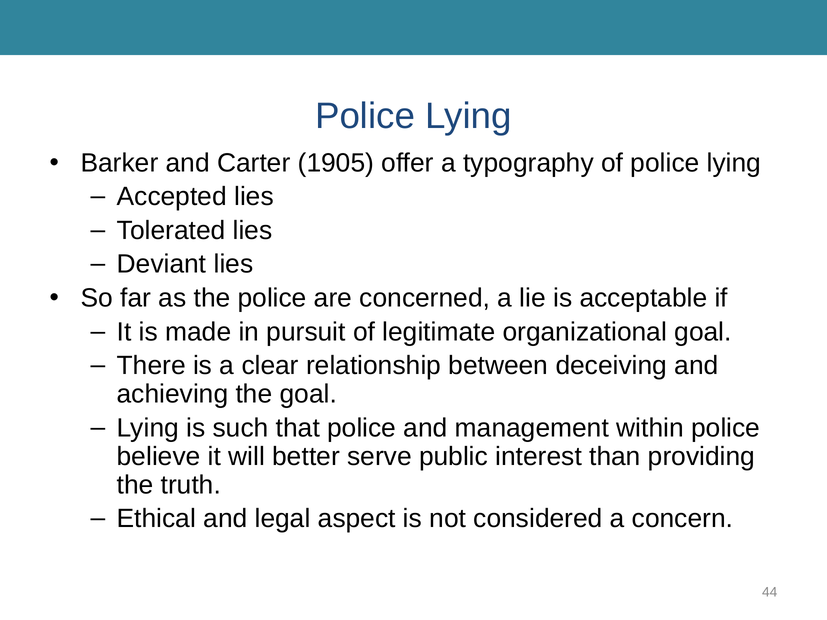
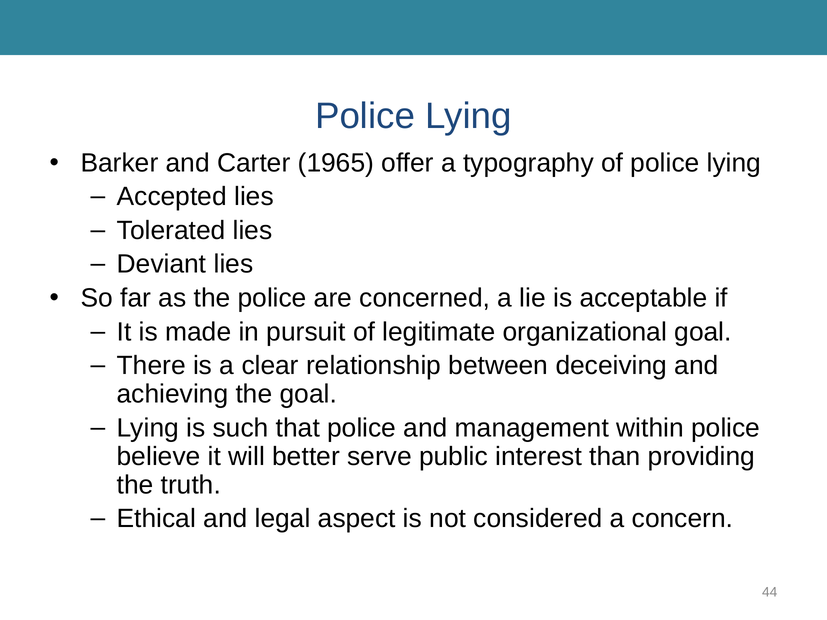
1905: 1905 -> 1965 (336, 163)
